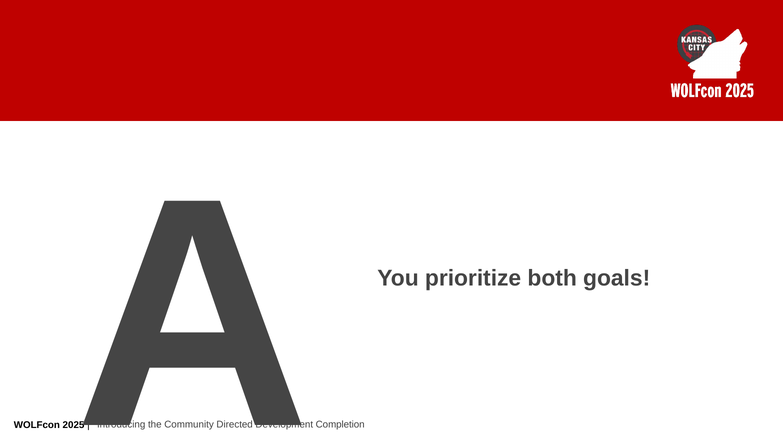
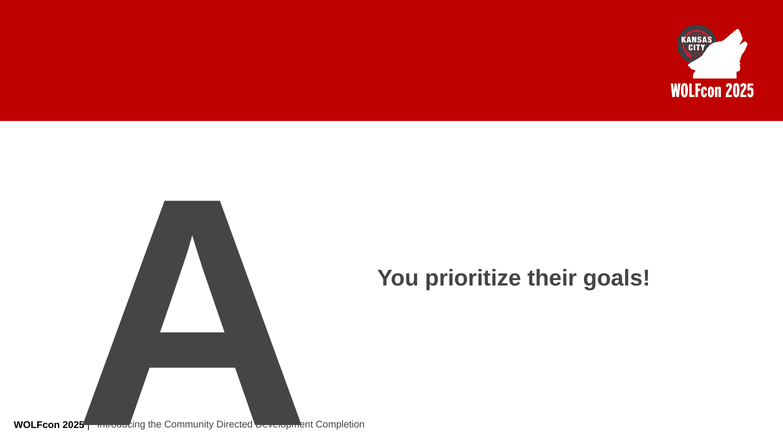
both: both -> their (552, 278)
